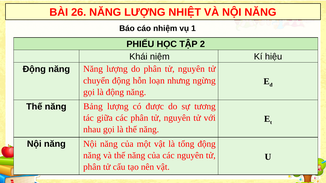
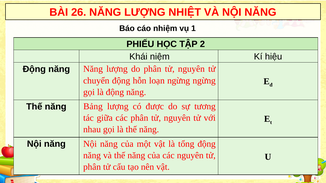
loạn nhưng: nhưng -> ngừng (179, 81)
